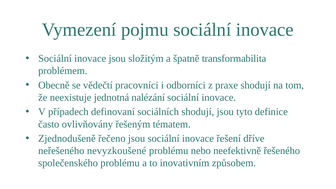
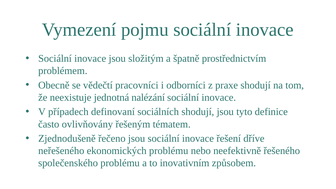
transformabilita: transformabilita -> prostřednictvím (234, 58)
nevyzkoušené: nevyzkoušené -> ekonomických (117, 151)
